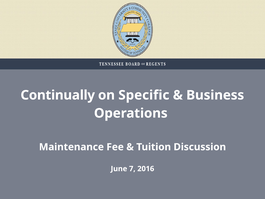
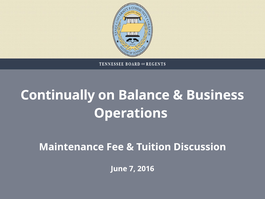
Specific: Specific -> Balance (144, 95)
